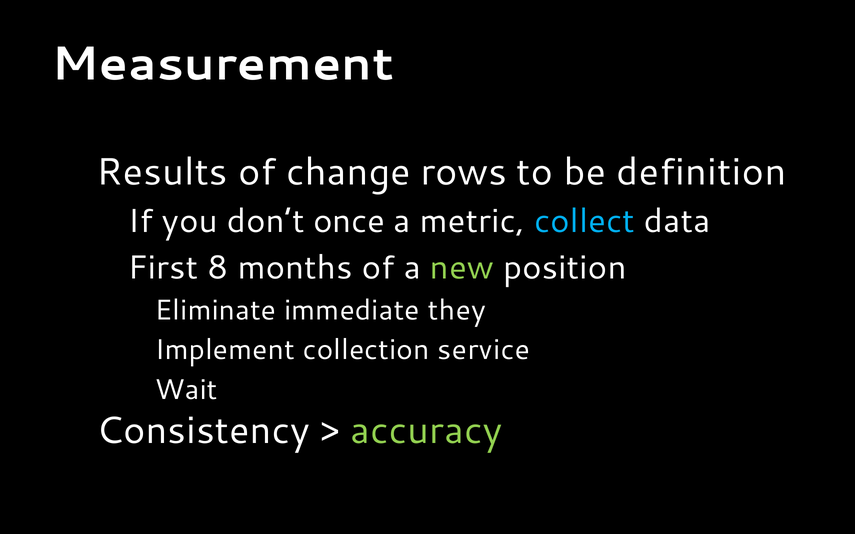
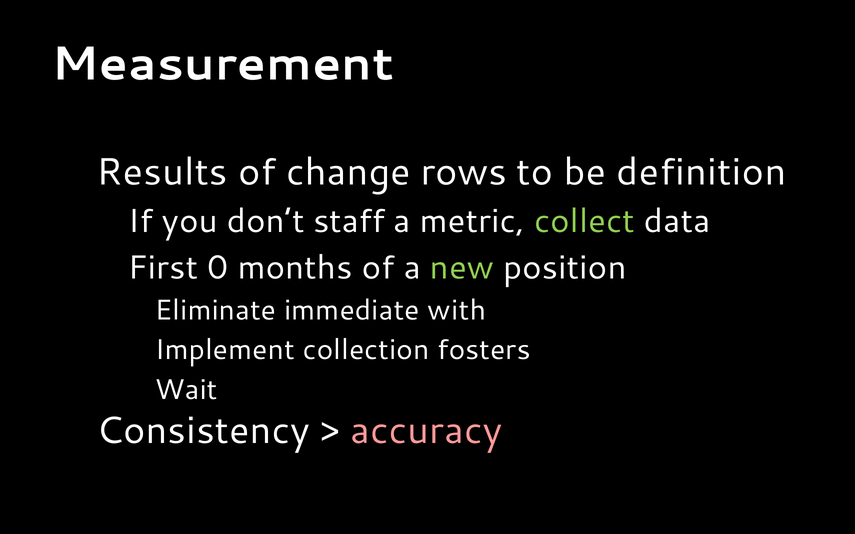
once: once -> staff (349, 221)
collect colour: light blue -> light green (584, 221)
8: 8 -> 0 (218, 268)
they: they -> with (457, 310)
service: service -> fosters (484, 350)
accuracy colour: light green -> pink (426, 431)
